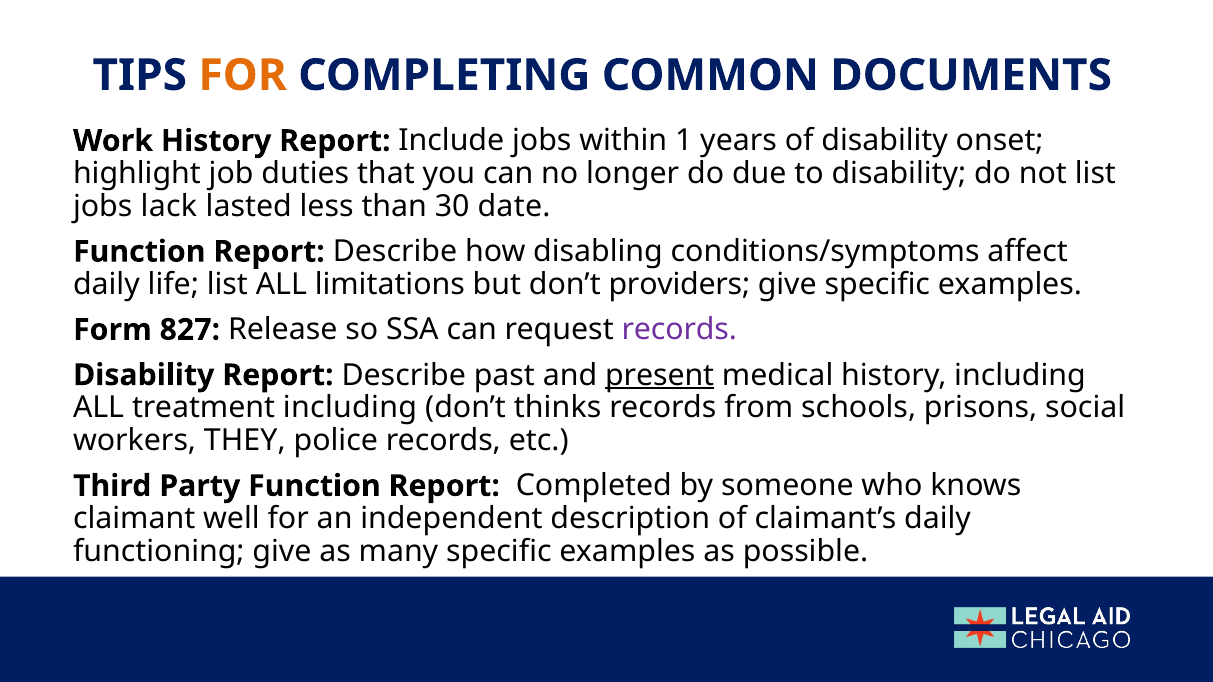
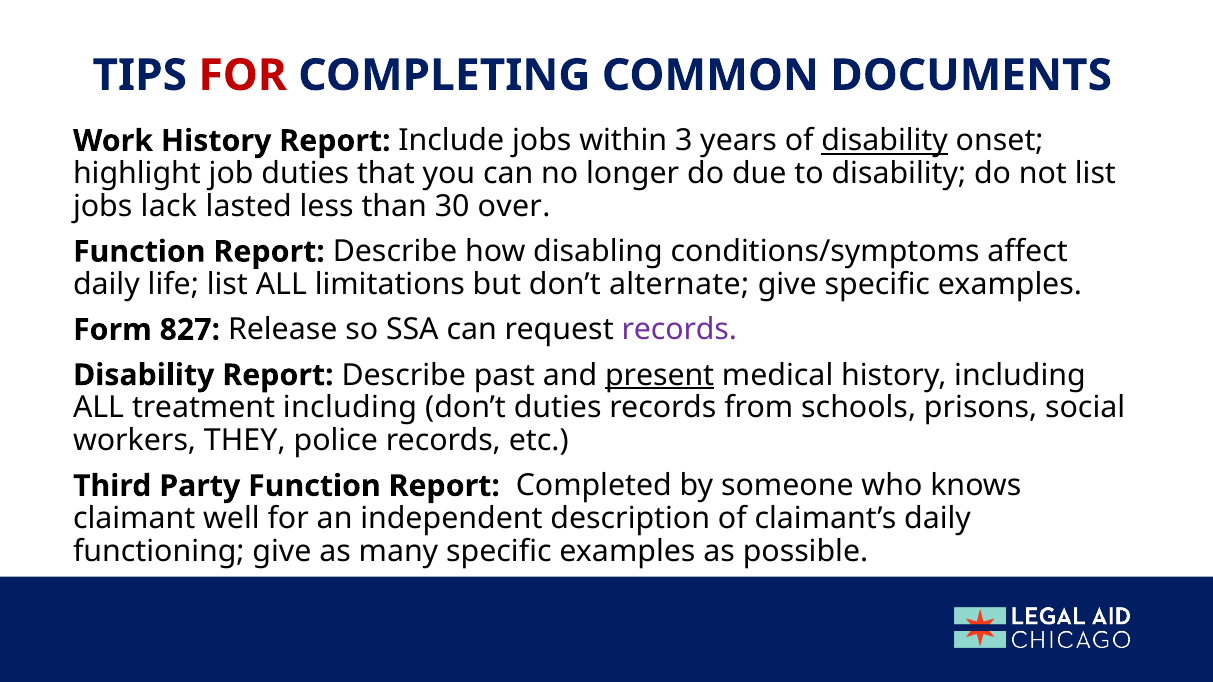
FOR colour: orange -> red (243, 75)
1: 1 -> 3 (684, 141)
disability underline: none -> present (885, 141)
date: date -> over (514, 206)
providers: providers -> alternate (679, 285)
don’t thinks: thinks -> duties (558, 408)
